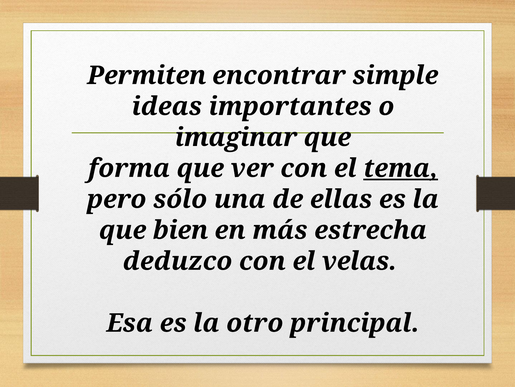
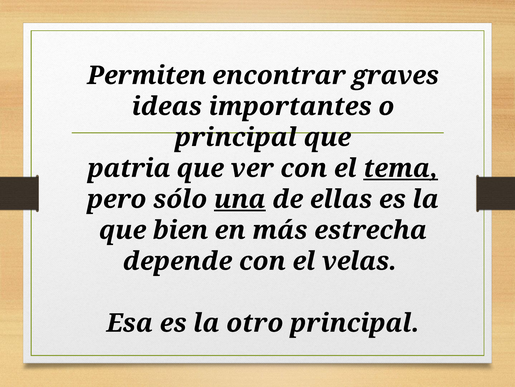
simple: simple -> graves (395, 75)
imaginar: imaginar -> principal (236, 137)
forma: forma -> patria (129, 168)
una underline: none -> present (240, 199)
deduzco: deduzco -> depende (178, 261)
